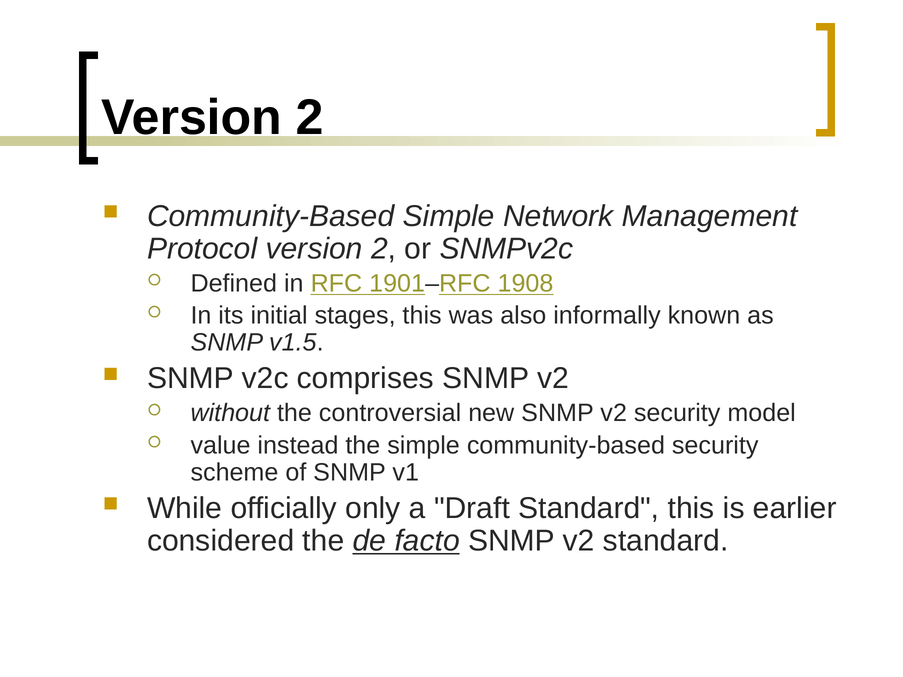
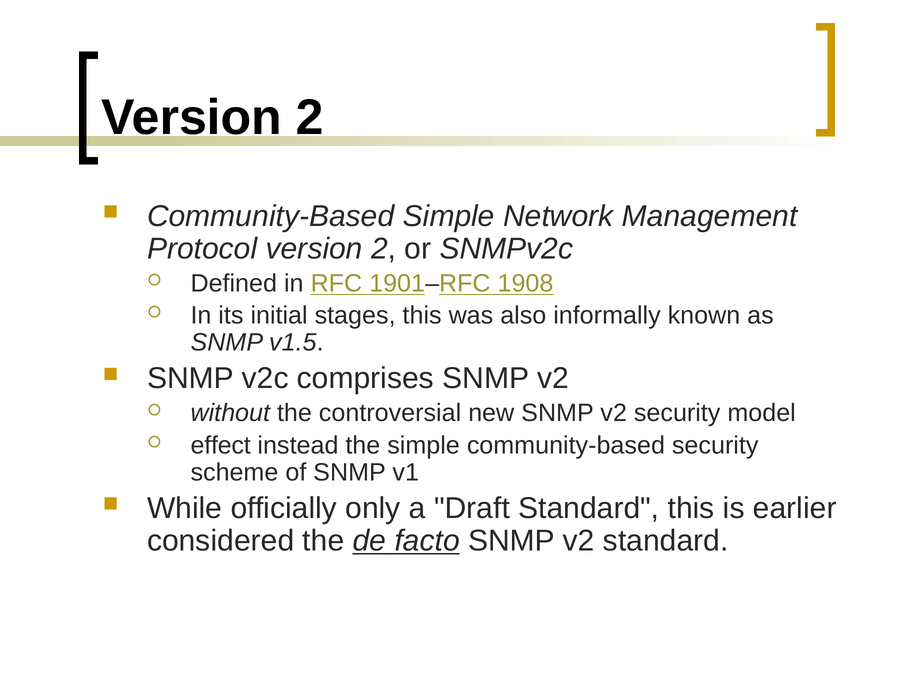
value: value -> effect (221, 445)
